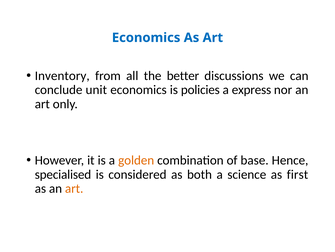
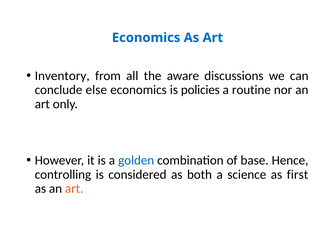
better: better -> aware (183, 76)
unit: unit -> else (96, 90)
express: express -> routine (251, 90)
golden colour: orange -> blue (136, 160)
specialised: specialised -> controlling (63, 174)
